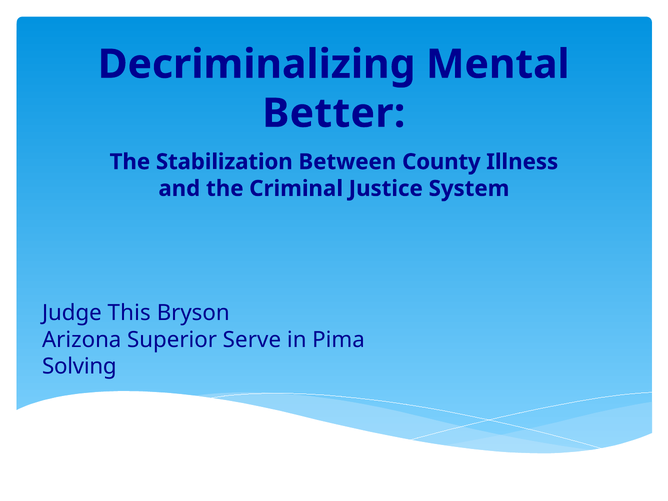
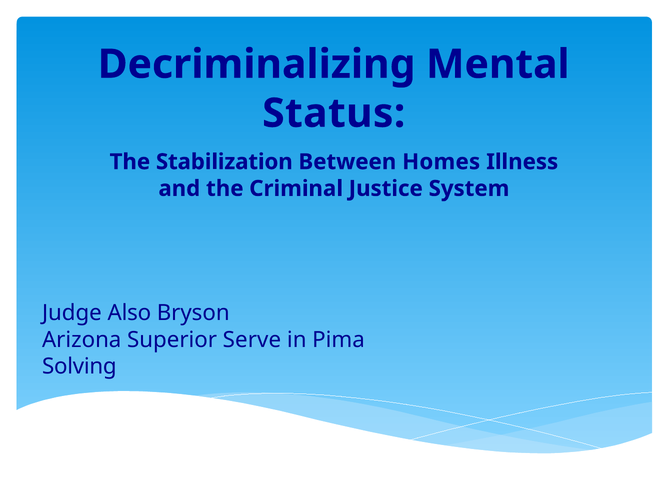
Better: Better -> Status (334, 113)
County: County -> Homes (441, 162)
This: This -> Also (129, 313)
